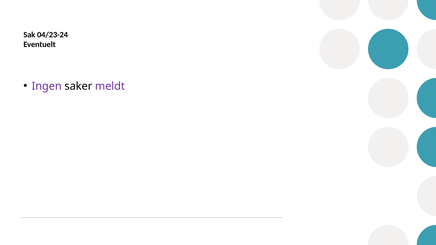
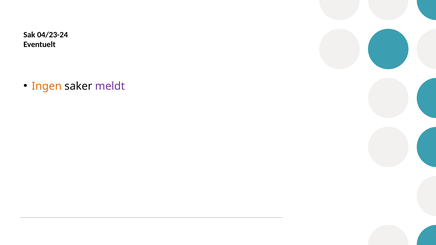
Ingen colour: purple -> orange (47, 86)
